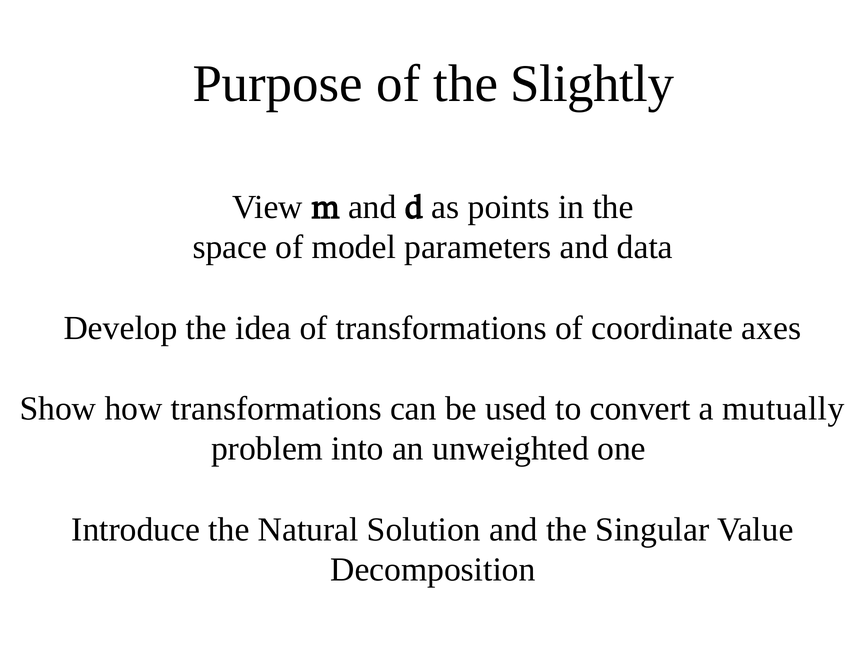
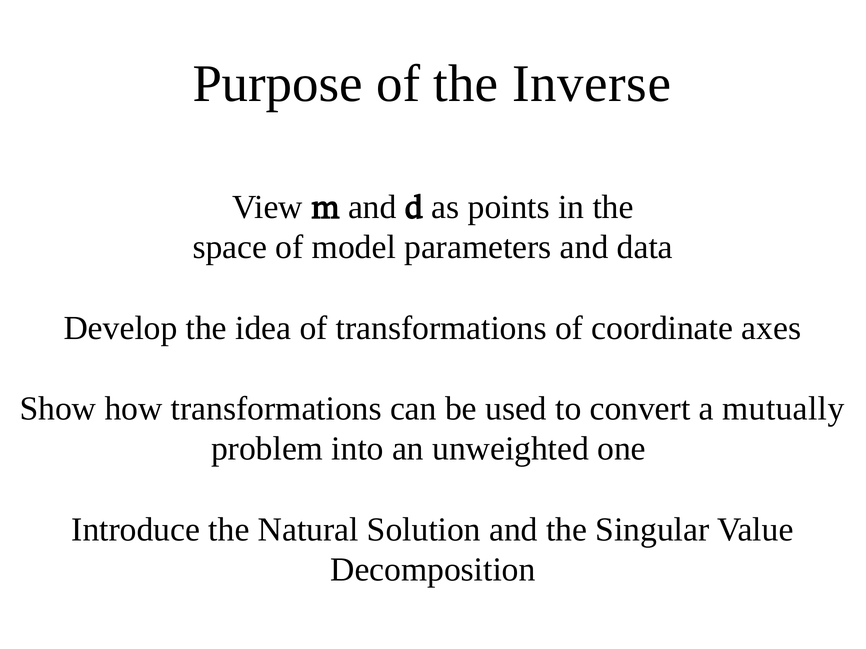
Slightly: Slightly -> Inverse (592, 84)
